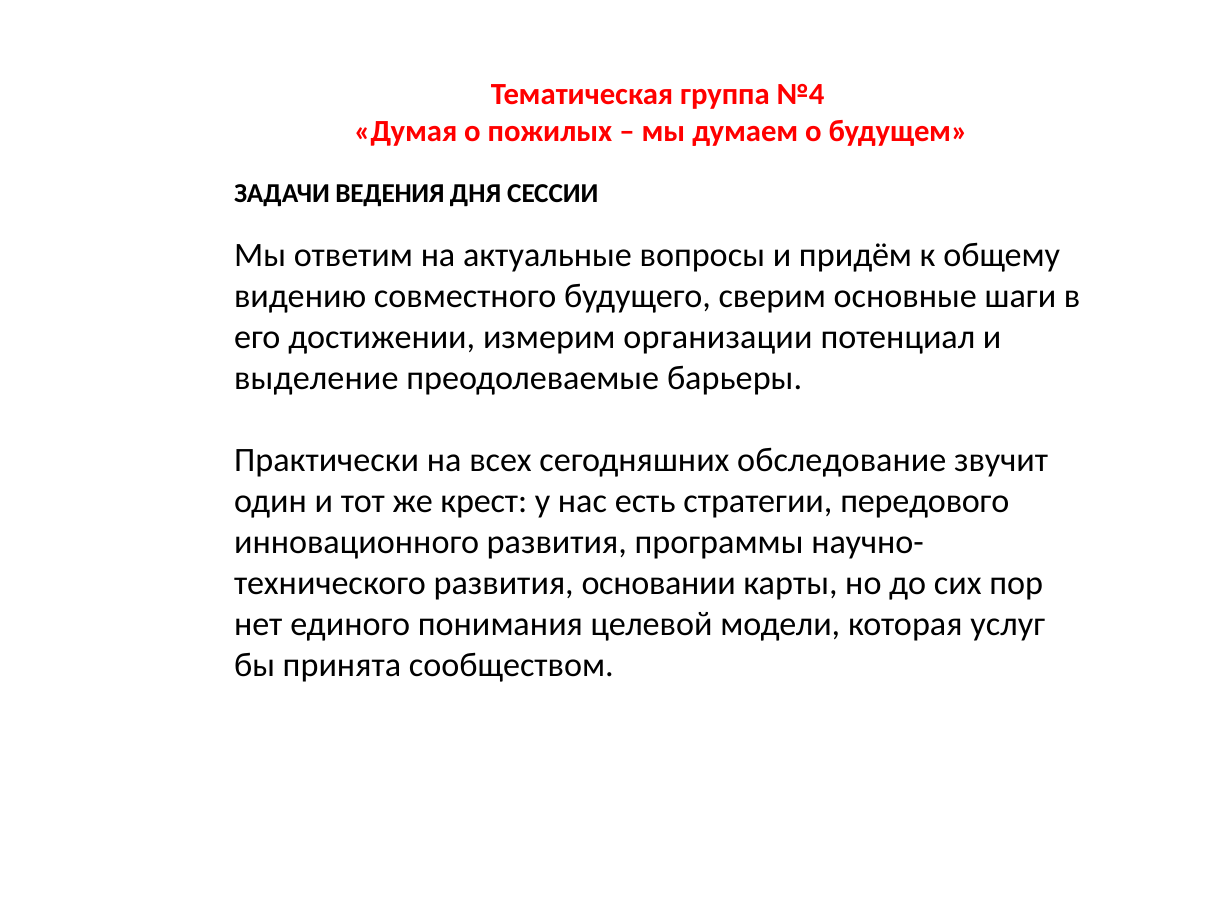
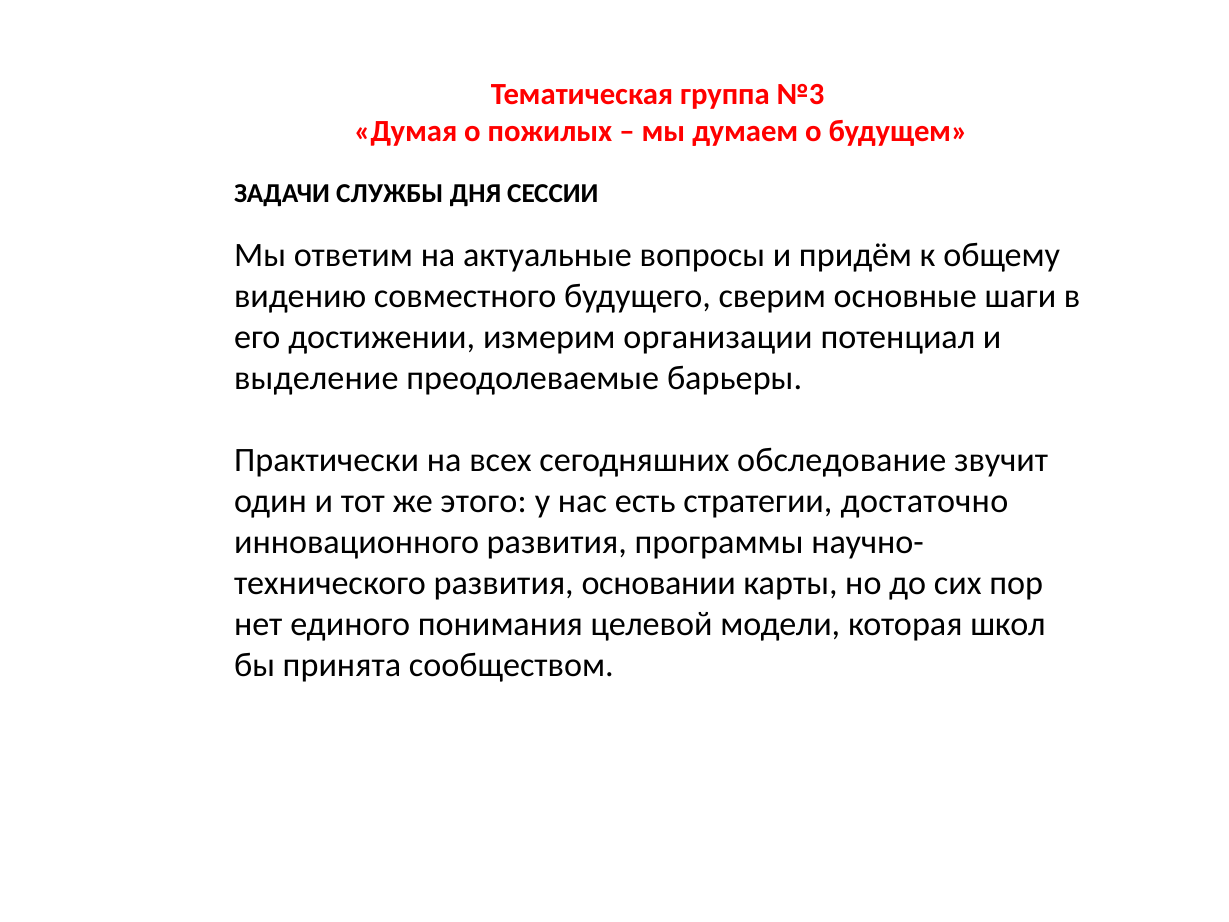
№4: №4 -> №3 (801, 94)
ВЕДЕНИЯ: ВЕДЕНИЯ -> СЛУЖБЫ (390, 193)
крест: крест -> этого (484, 501)
передового: передового -> достаточно (925, 501)
услуг: услуг -> школ (1008, 624)
